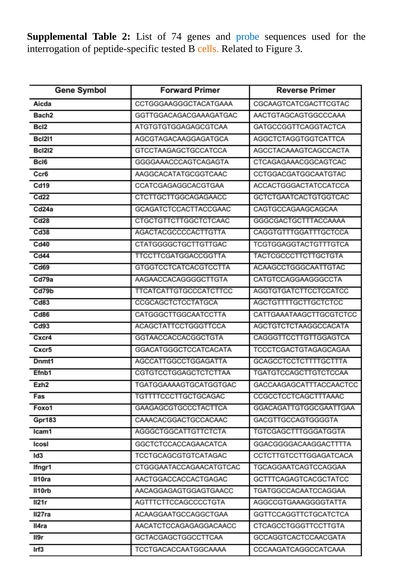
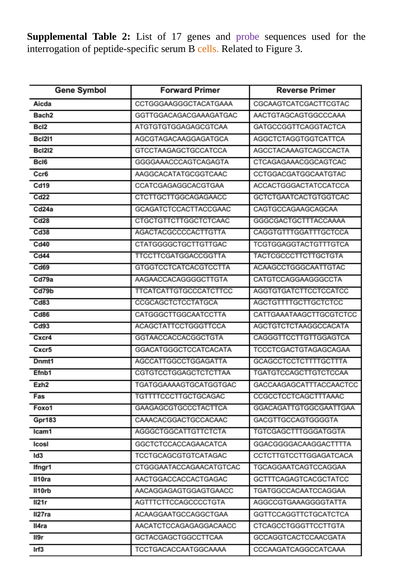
74: 74 -> 17 (176, 37)
probe colour: blue -> purple (248, 37)
tested: tested -> serum (174, 49)
